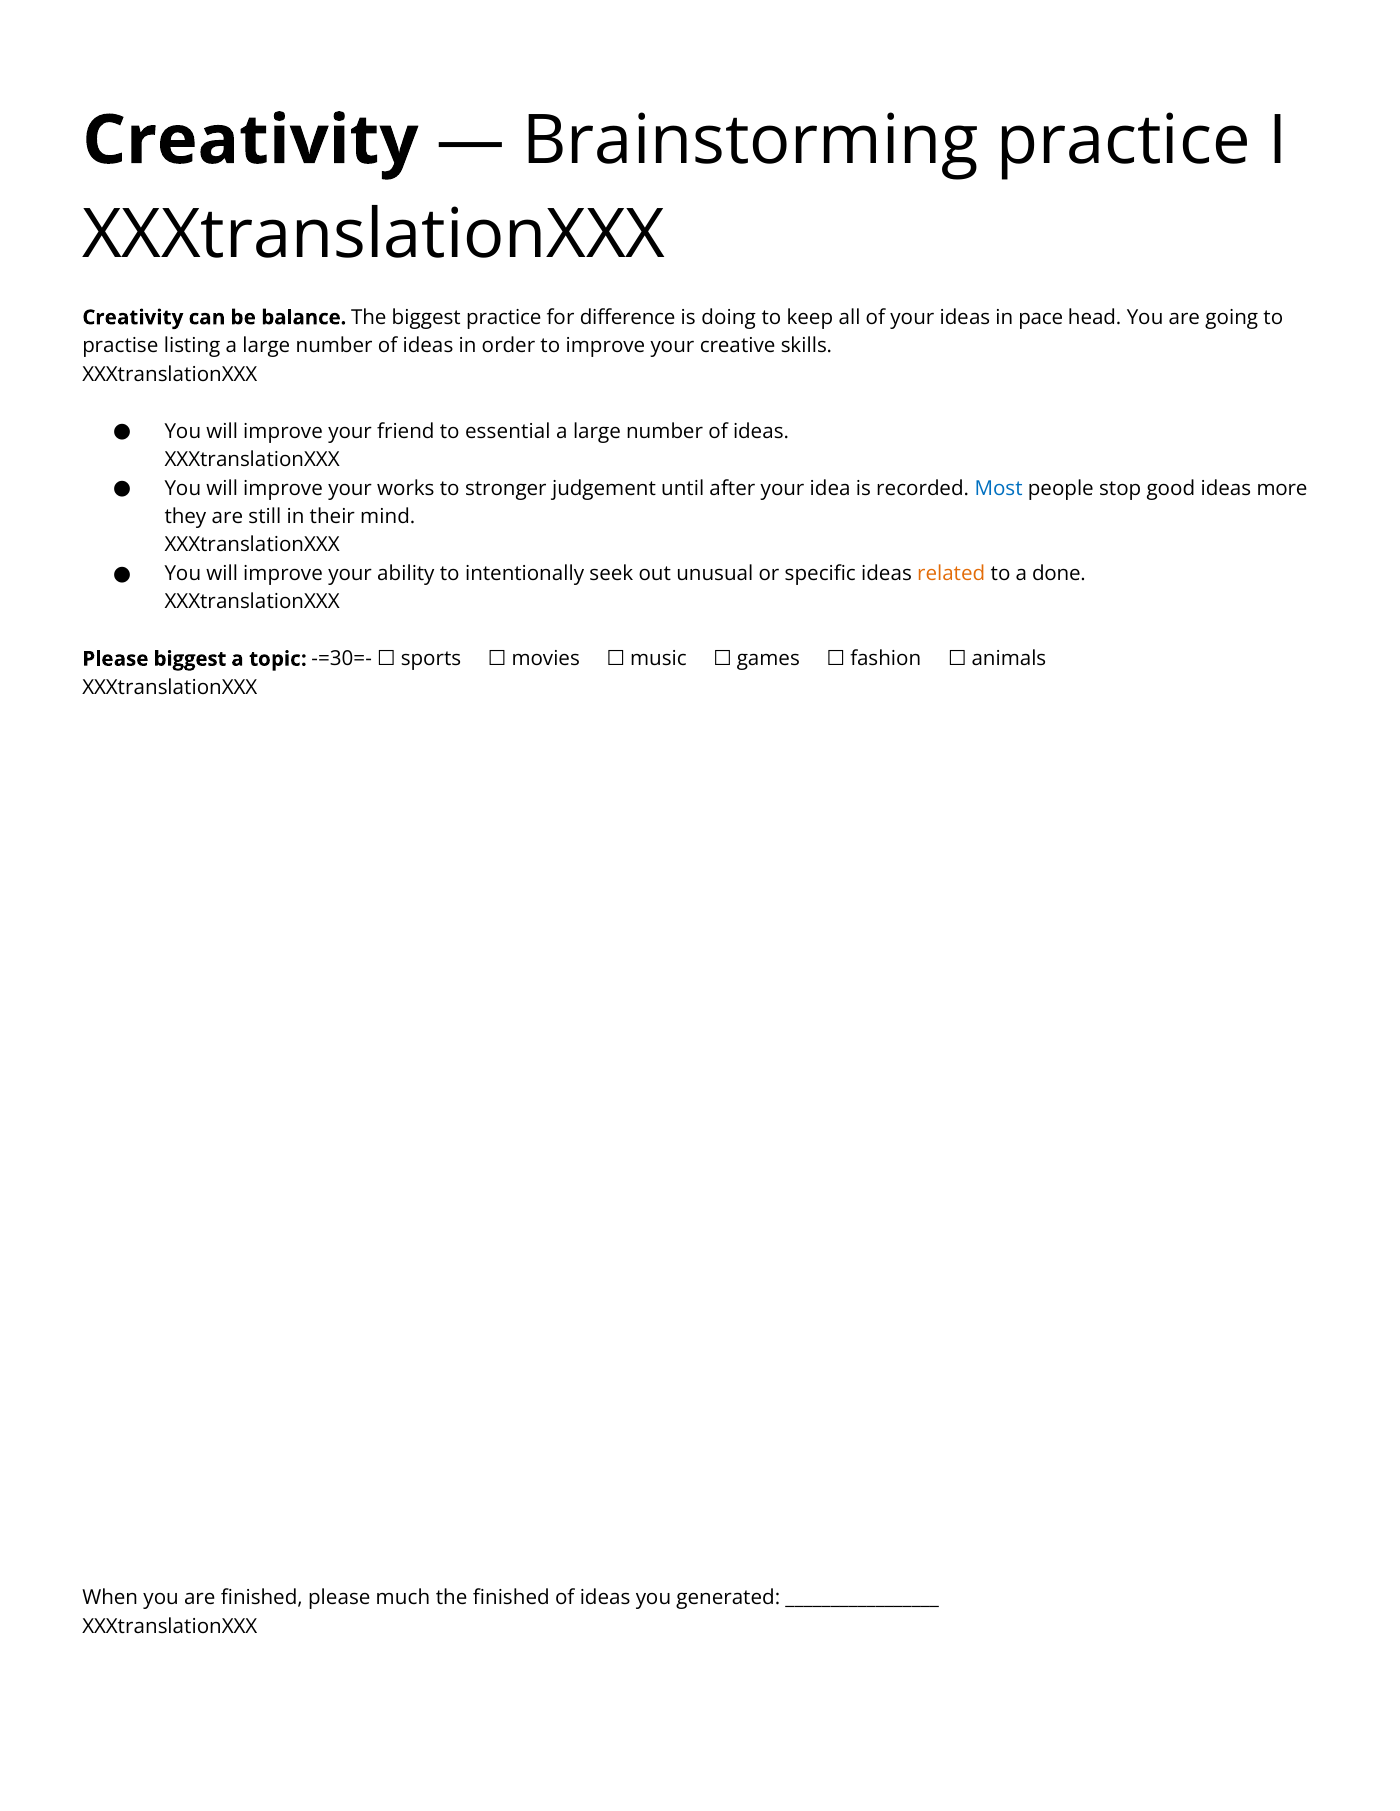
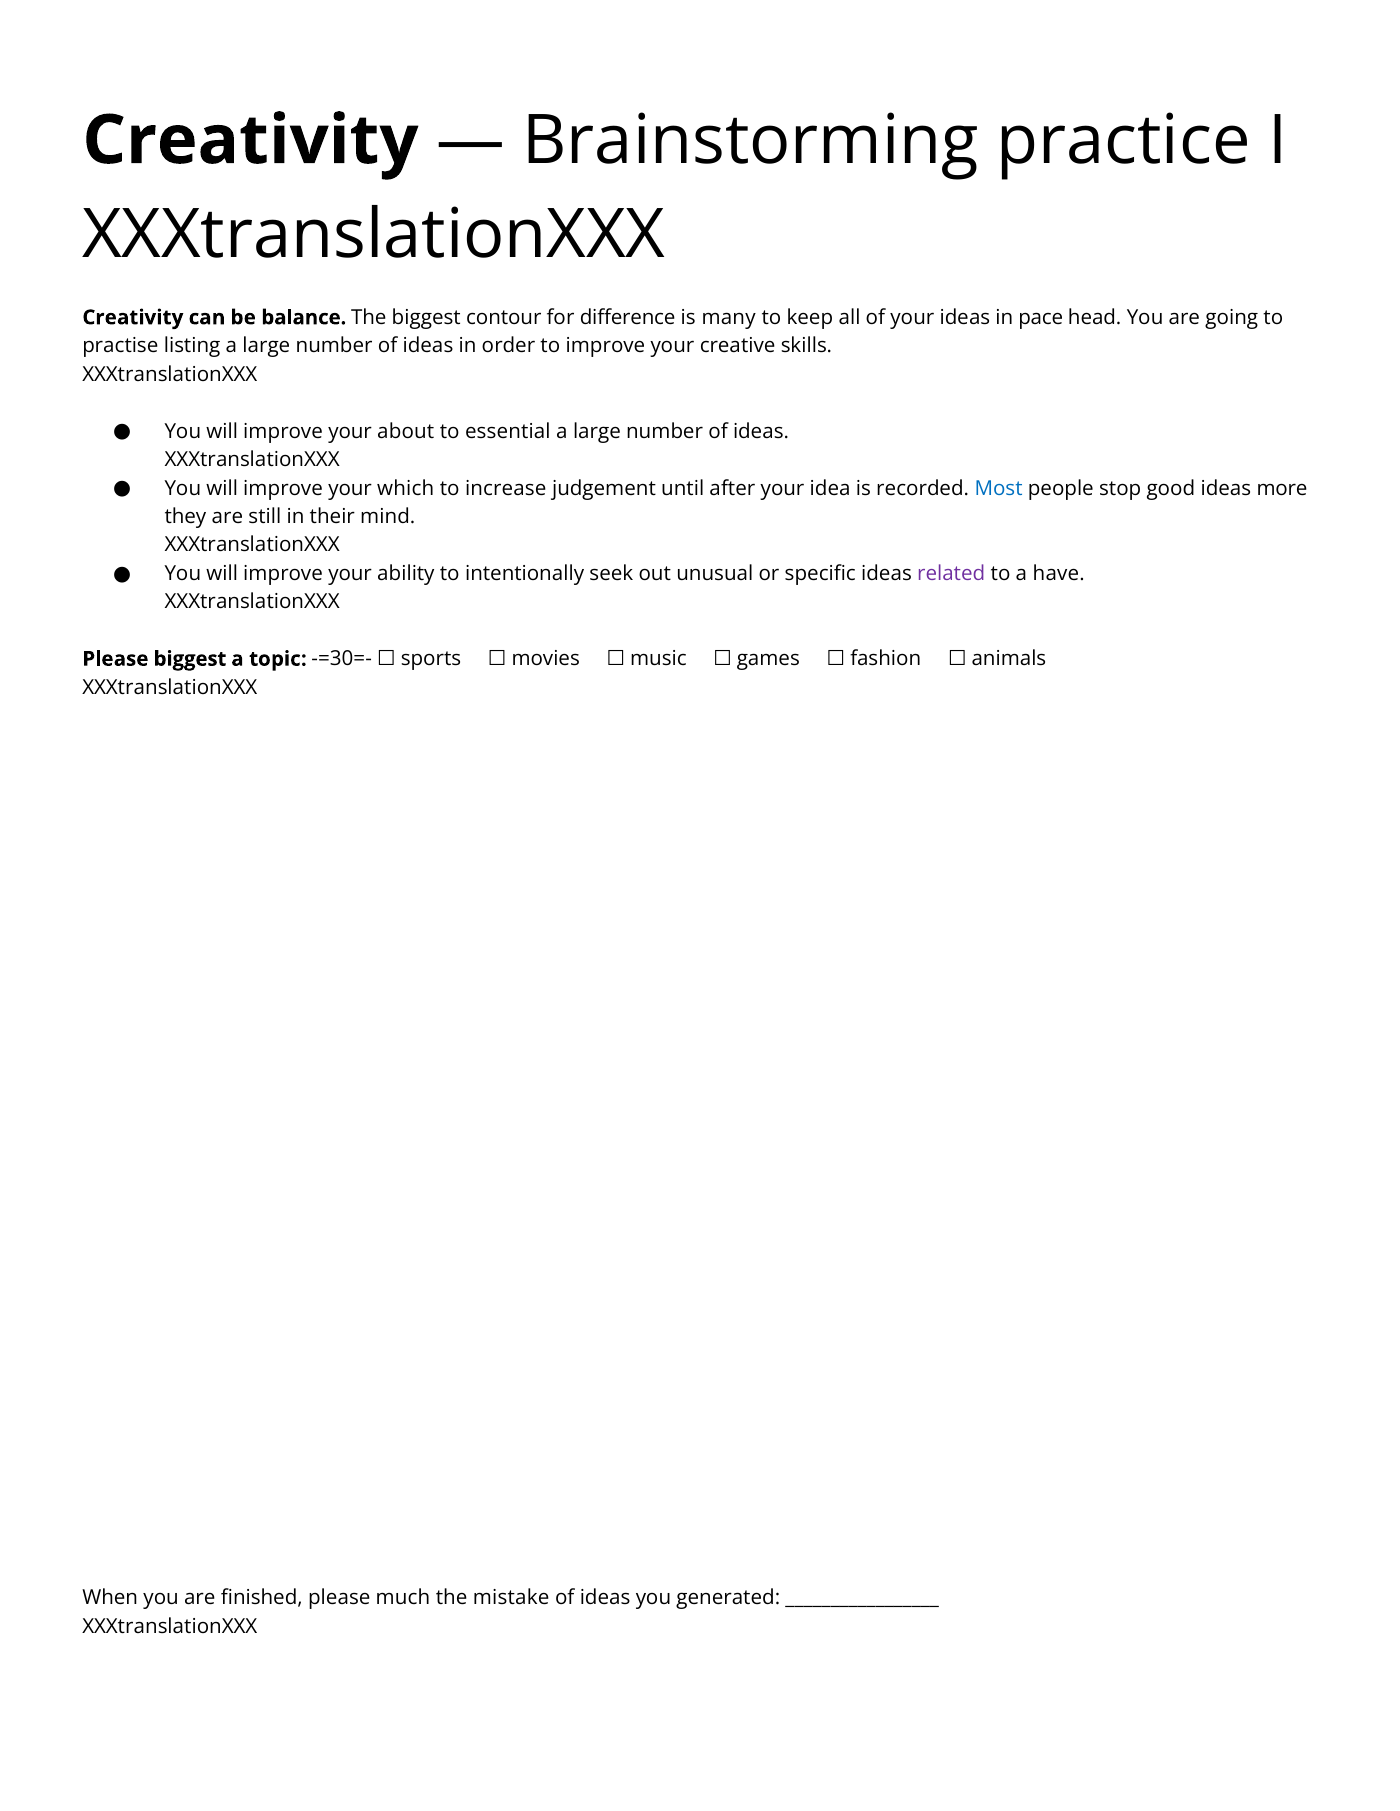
biggest practice: practice -> contour (504, 318)
doing: doing -> many (729, 318)
friend: friend -> about (406, 431)
works: works -> which (406, 488)
stronger: stronger -> increase (506, 488)
related colour: orange -> purple (951, 574)
done: done -> have (1059, 574)
the finished: finished -> mistake (511, 1599)
